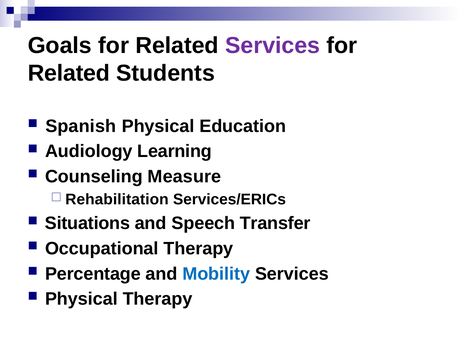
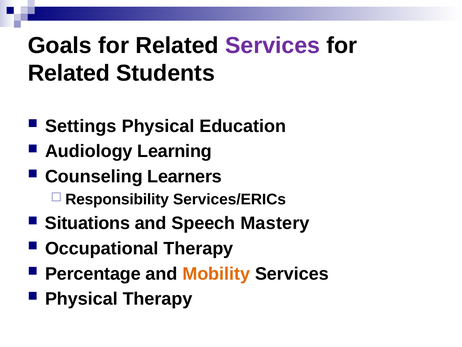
Spanish: Spanish -> Settings (81, 126)
Measure: Measure -> Learners (185, 176)
Rehabilitation: Rehabilitation -> Responsibility (117, 199)
Transfer: Transfer -> Mastery (275, 223)
Mobility colour: blue -> orange (216, 273)
